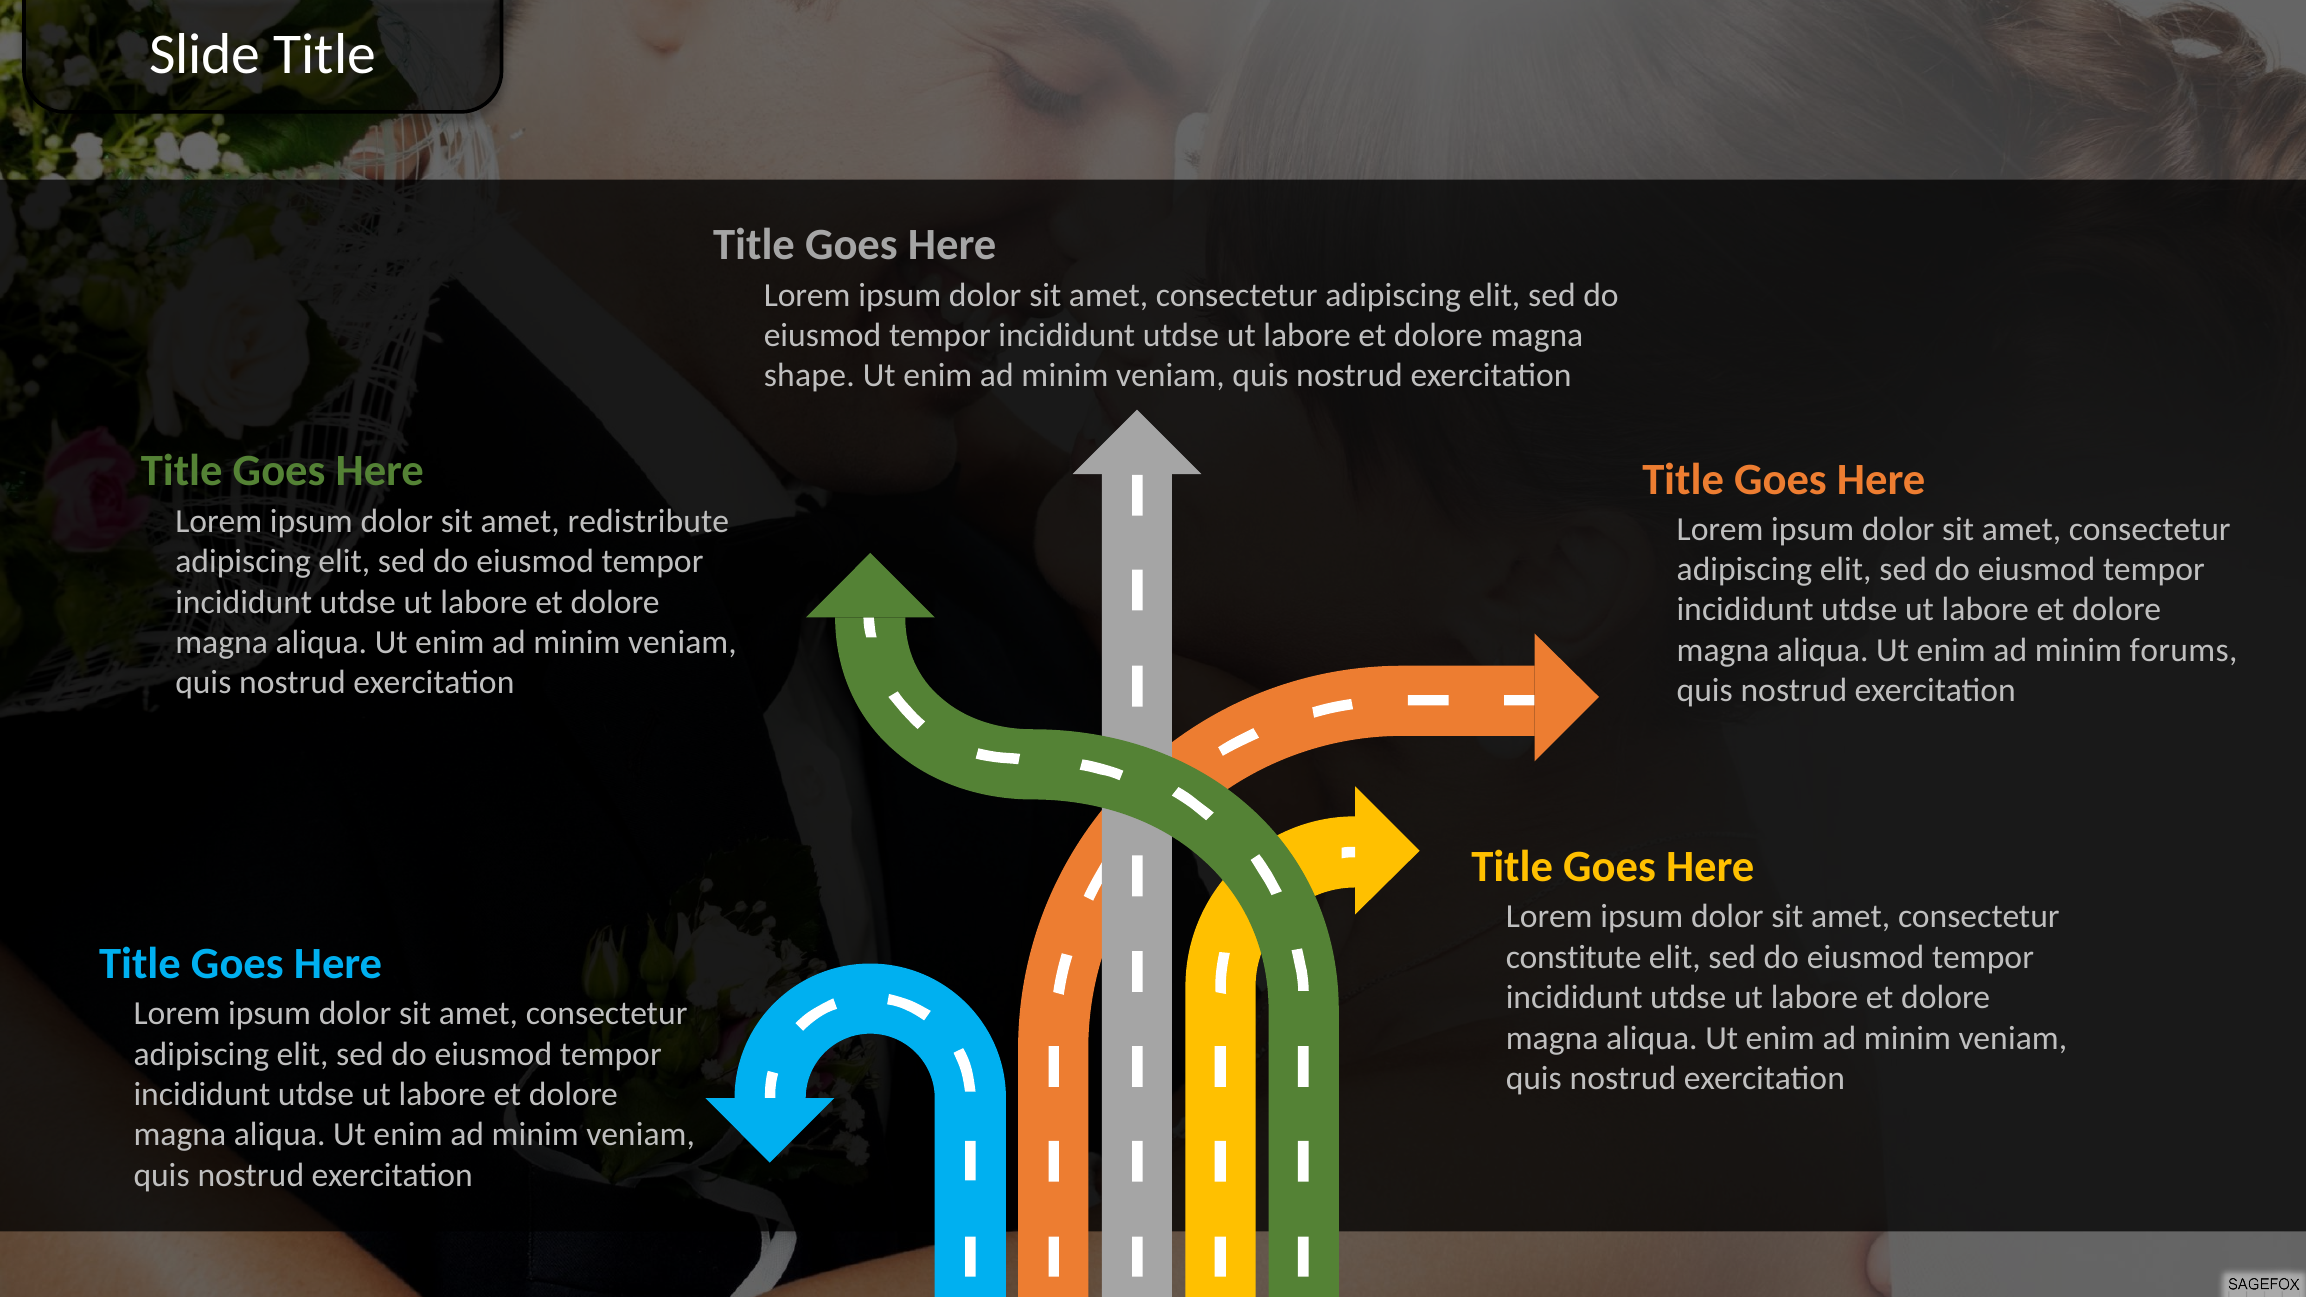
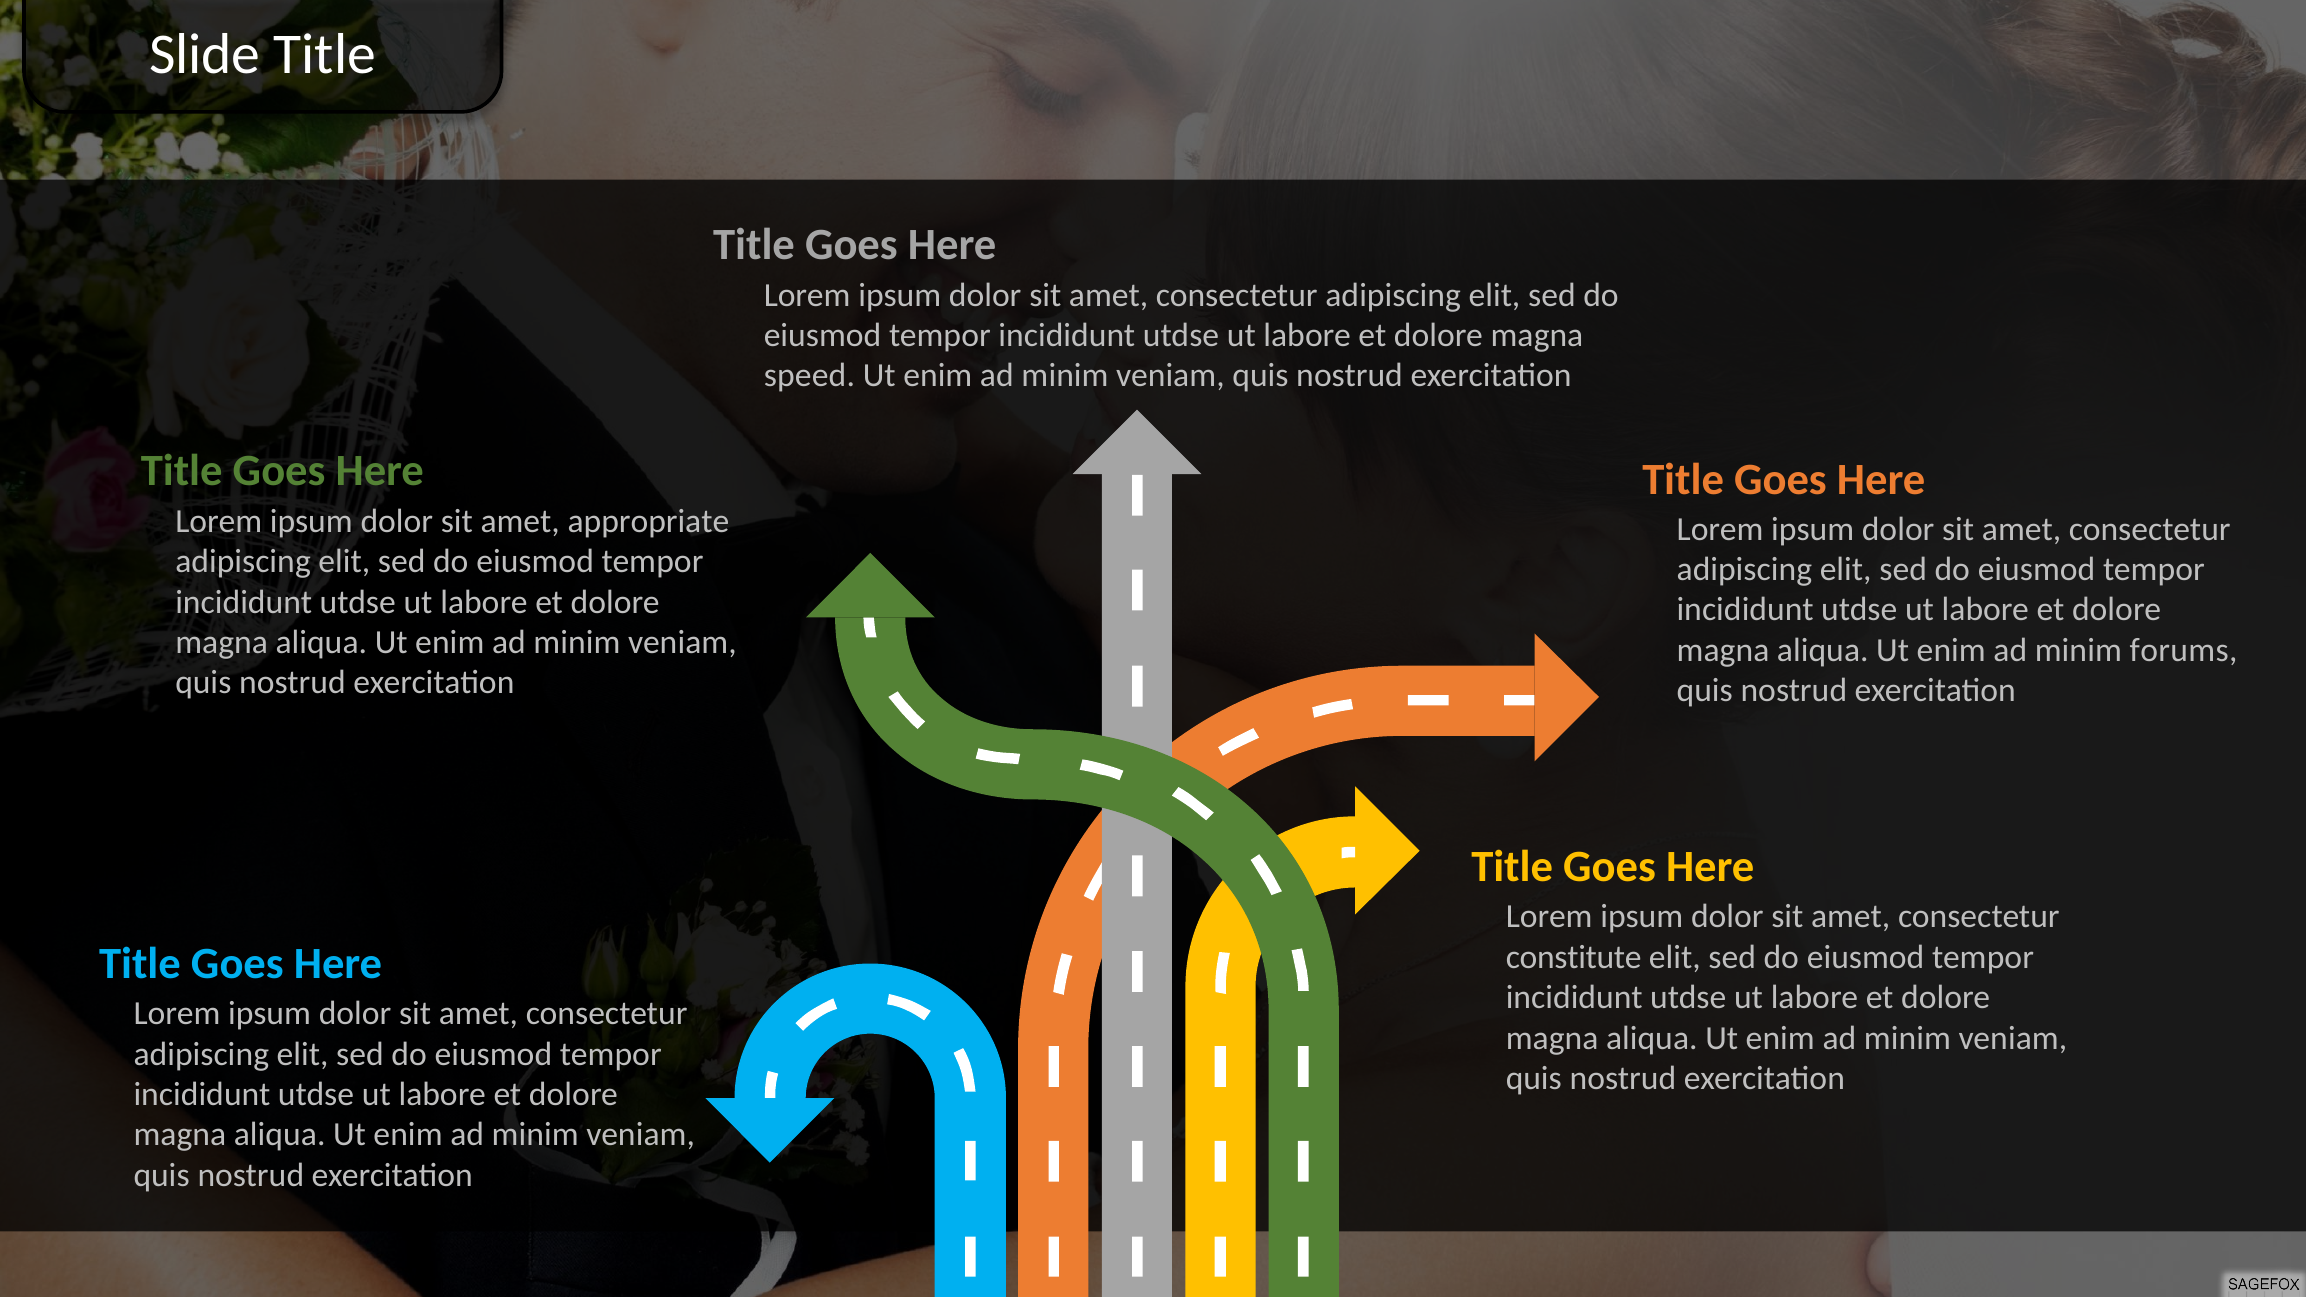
shape: shape -> speed (809, 376)
redistribute: redistribute -> appropriate (648, 521)
